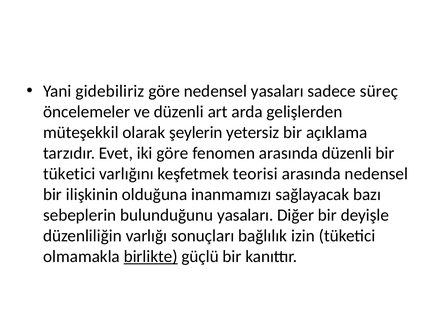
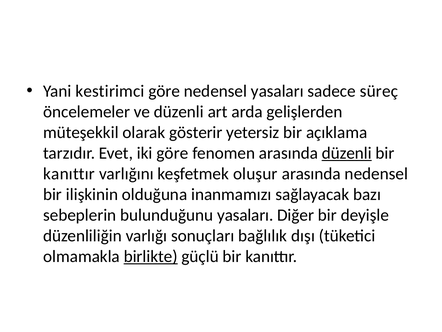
gidebiliriz: gidebiliriz -> kestirimci (110, 91)
şeylerin: şeylerin -> gösterir (196, 132)
düzenli underline: none -> present (347, 153)
tüketici: tüketici -> kanıttır (69, 174)
teorisi: teorisi -> oluşur (255, 174)
izin: izin -> dışı (303, 236)
